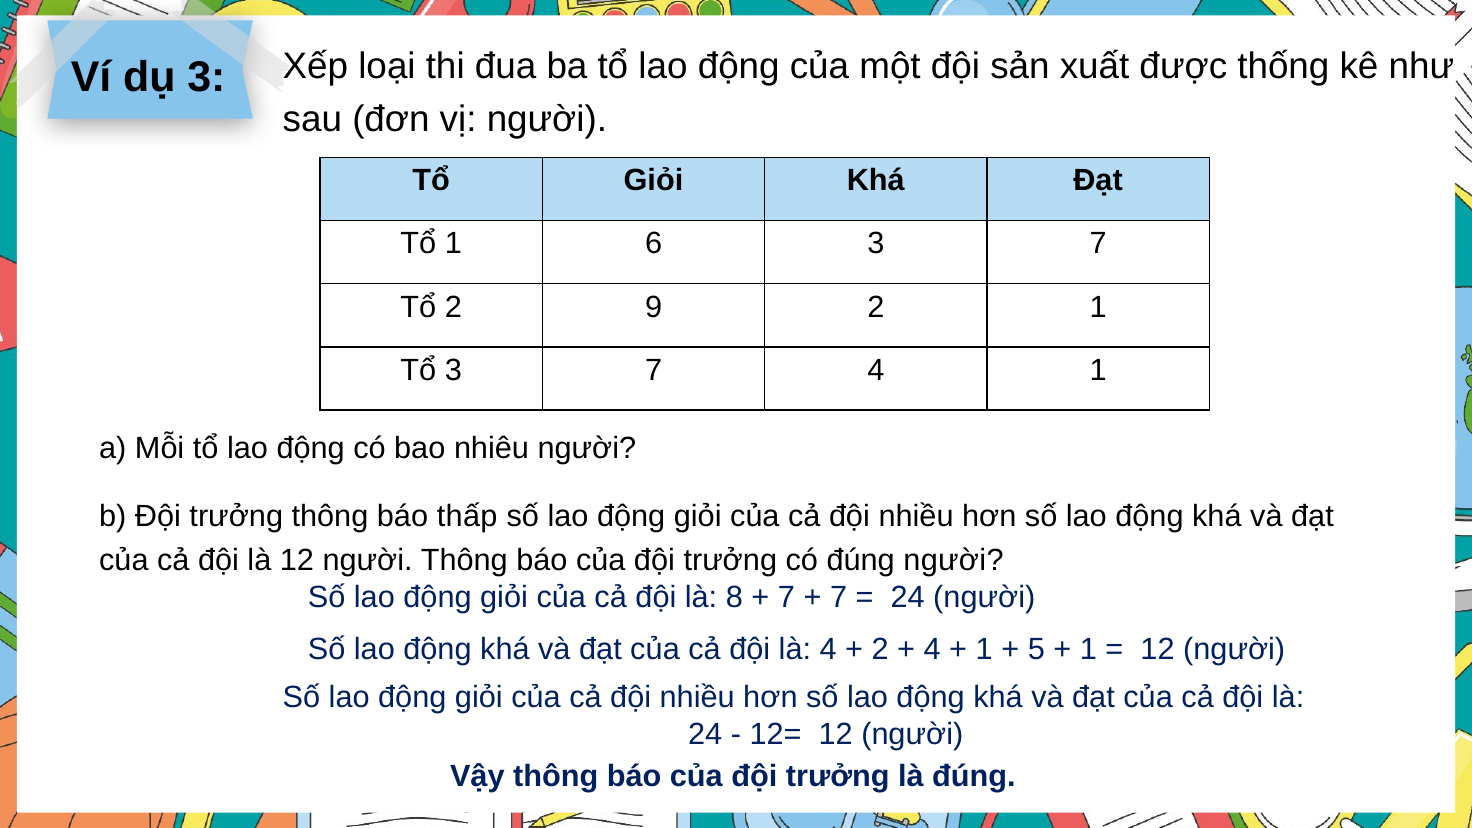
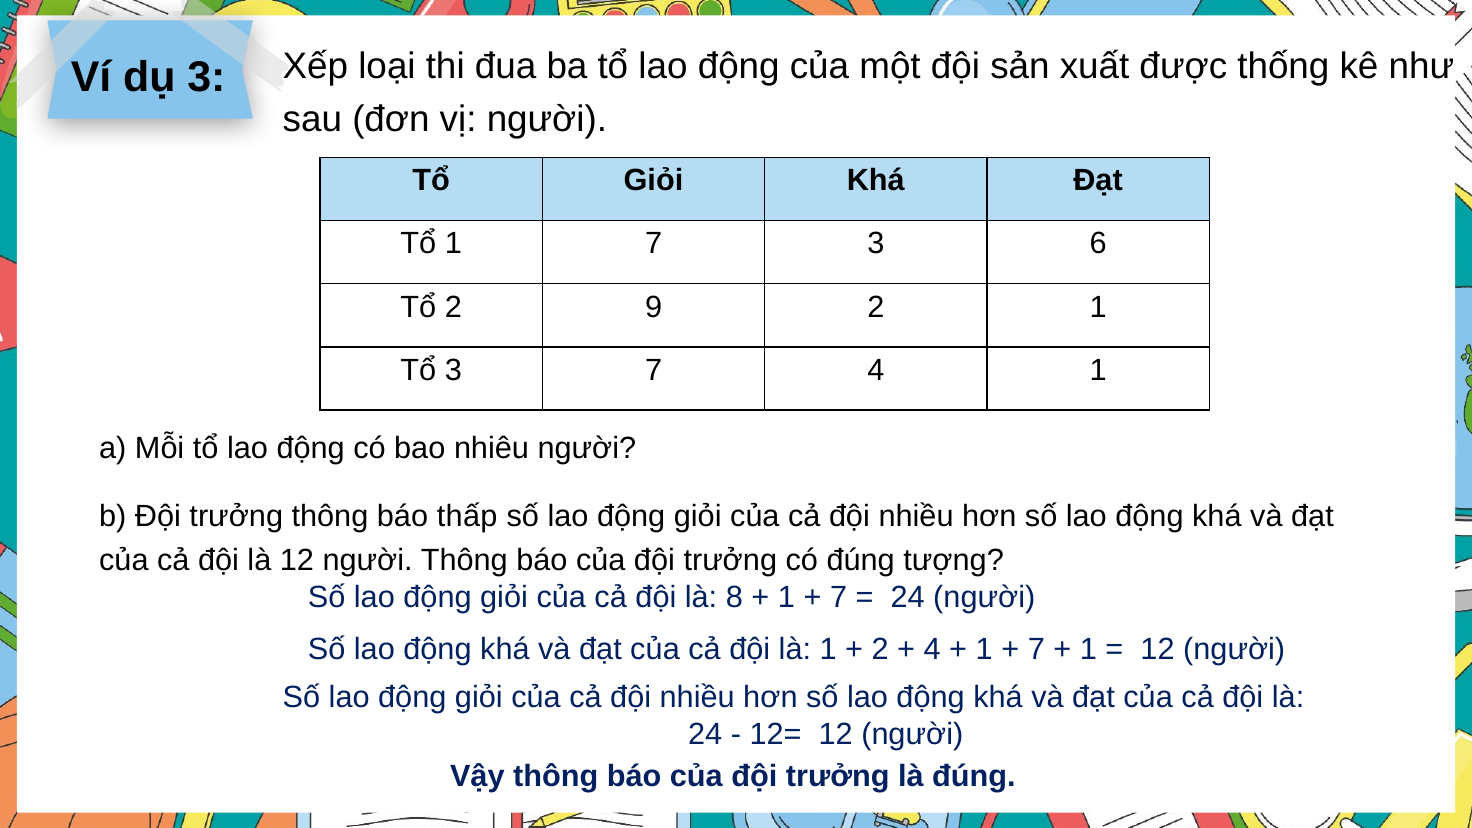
1 6: 6 -> 7 (654, 244)
7: 7 -> 6 (1098, 244)
đúng người: người -> tượng (954, 560)
7: 7 -> 1 (786, 597)
là 4: 4 -> 1 (828, 649)
5: 5 -> 7 (1036, 649)
